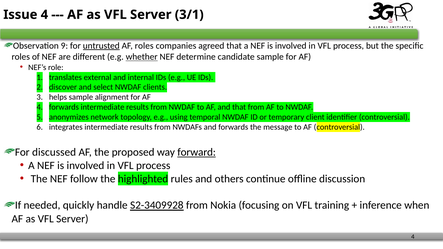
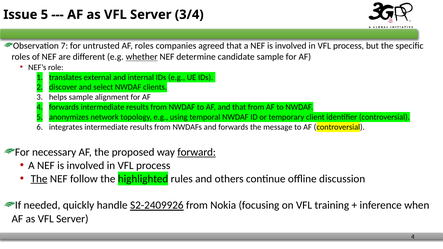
Issue 4: 4 -> 5 (44, 15)
3/1: 3/1 -> 3/4 (189, 15)
9: 9 -> 7 (64, 46)
untrusted underline: present -> none (101, 46)
discussed: discussed -> necessary (54, 152)
The underline: none -> present (39, 179)
S2-3409928: S2-3409928 -> S2-2409926 (157, 205)
